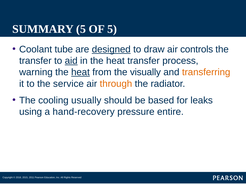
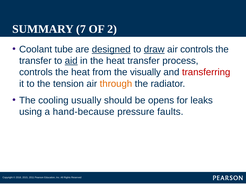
SUMMARY 5: 5 -> 7 (81, 29)
OF 5: 5 -> 2 (112, 29)
draw underline: none -> present (154, 49)
warning: warning -> controls (36, 72)
heat underline: present -> none (80, 72)
transferring colour: orange -> red (206, 72)
service: service -> tension (68, 84)
based: based -> opens (161, 101)
hand-recovery: hand-recovery -> hand-because (84, 112)
entire: entire -> faults (170, 112)
